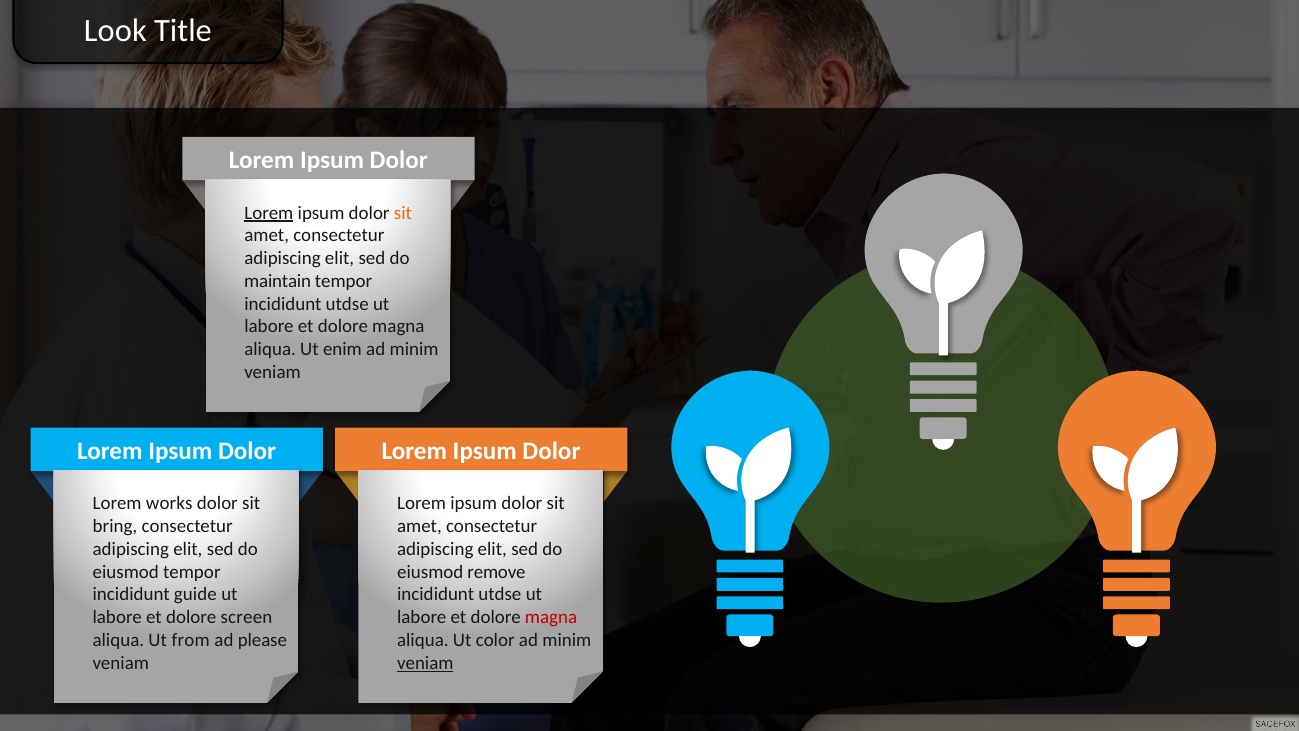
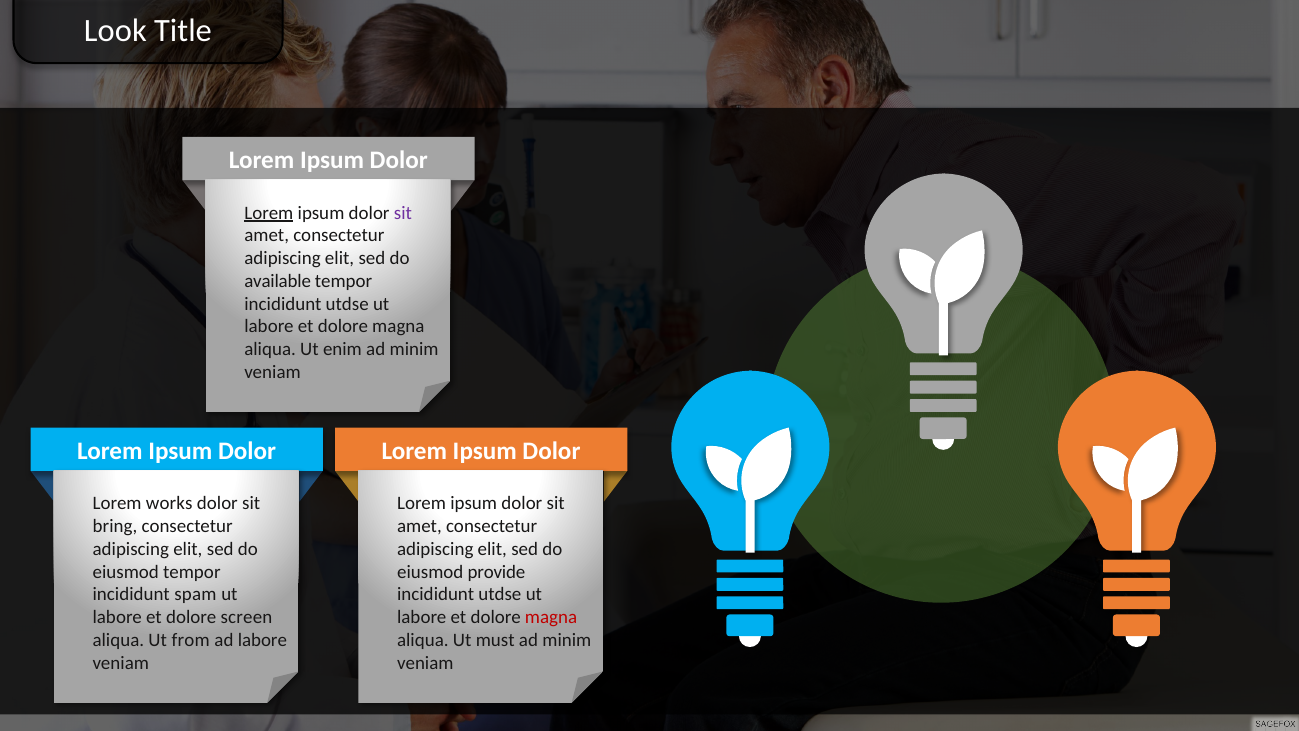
sit colour: orange -> purple (403, 213)
maintain: maintain -> available (278, 281)
remove: remove -> provide (496, 572)
guide: guide -> spam (195, 594)
ad please: please -> labore (262, 640)
color: color -> must (495, 640)
veniam underline: present -> none (425, 663)
